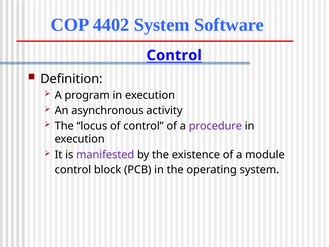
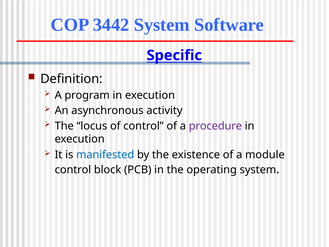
4402: 4402 -> 3442 (111, 25)
Control: Control -> Specific (174, 55)
manifested colour: purple -> blue (105, 155)
